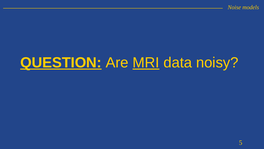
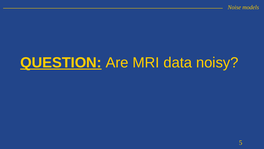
MRI underline: present -> none (146, 63)
